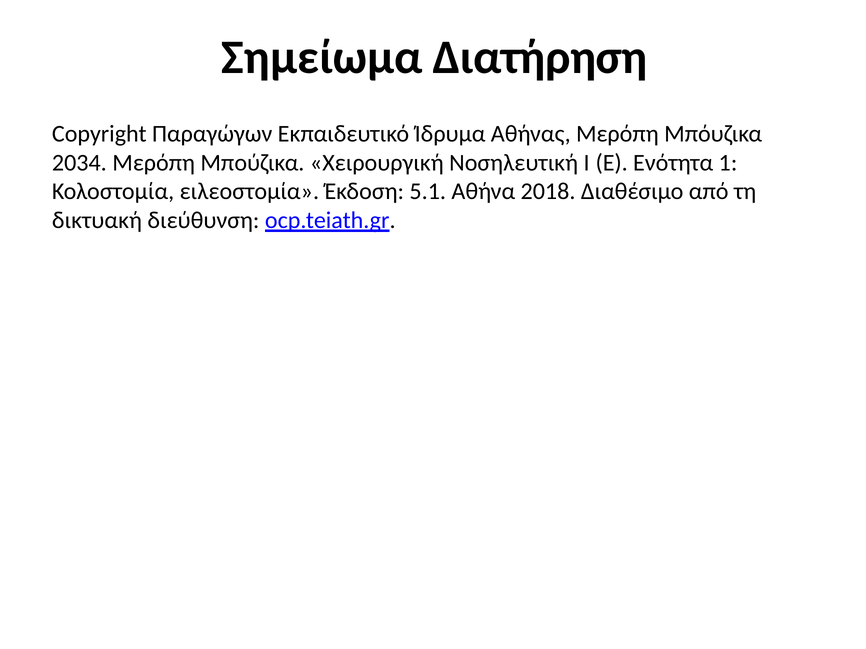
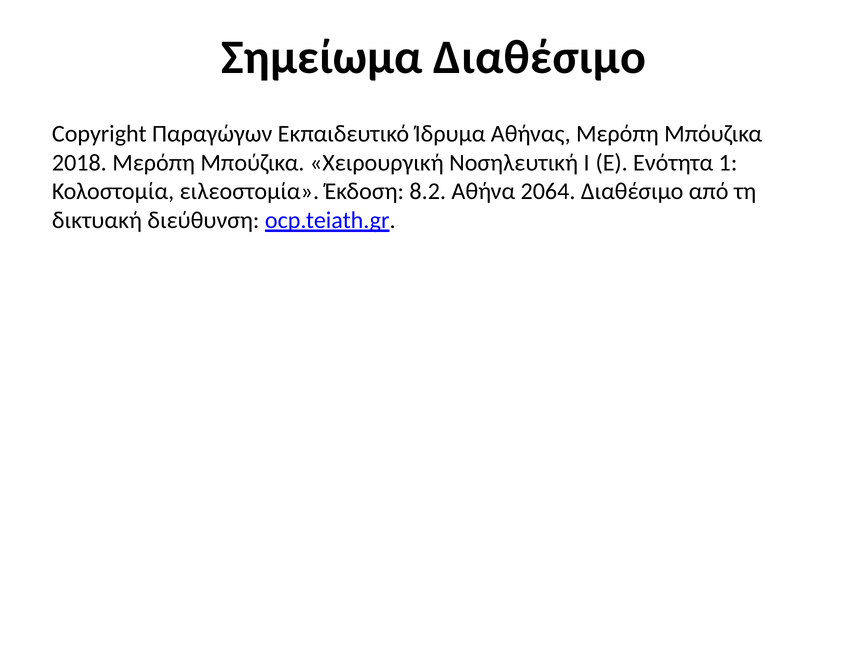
Σημείωμα Διατήρηση: Διατήρηση -> Διαθέσιμο (540, 57)
2034: 2034 -> 2018 (79, 163)
5.1: 5.1 -> 8.2 (428, 192)
2018: 2018 -> 2064 (548, 192)
